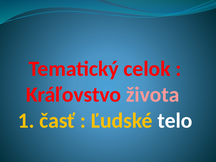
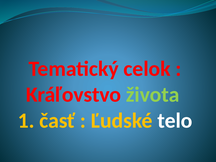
života colour: pink -> light green (153, 95)
